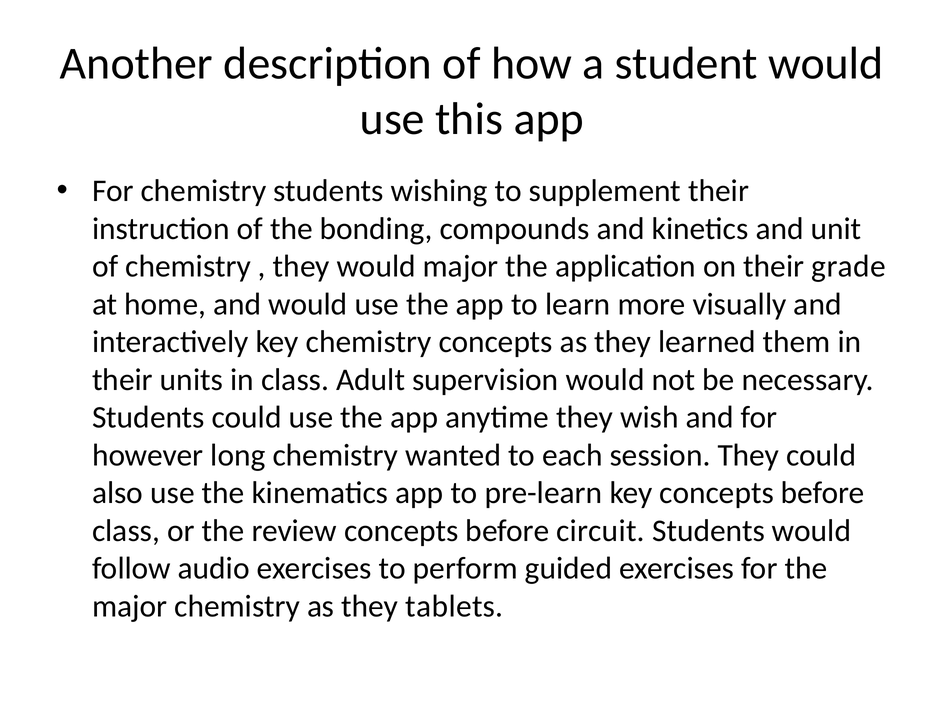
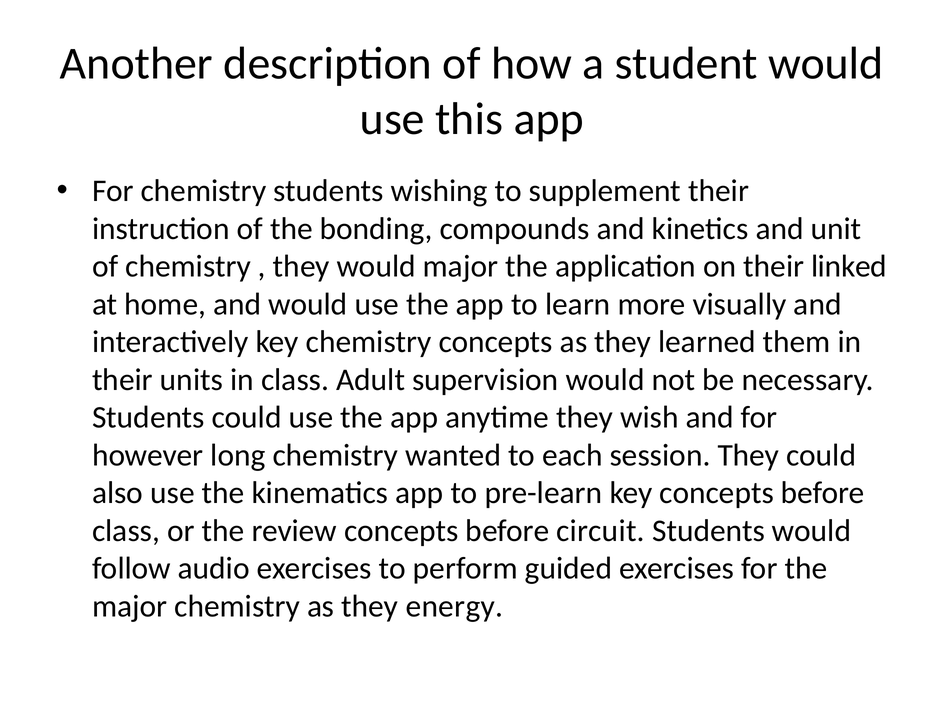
grade: grade -> linked (849, 267)
tablets: tablets -> energy (454, 606)
